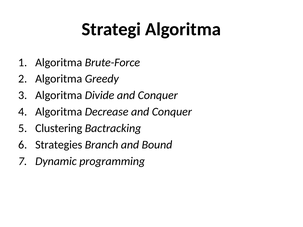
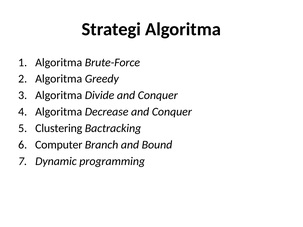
Strategies: Strategies -> Computer (59, 145)
